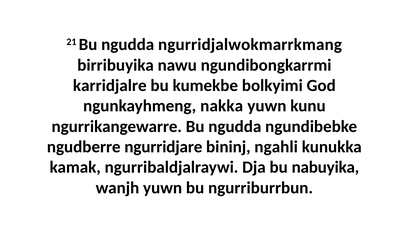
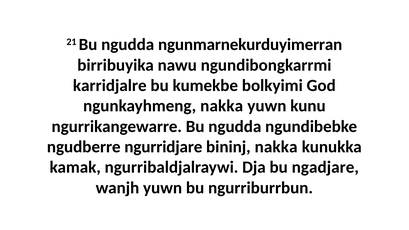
ngurridjalwokmarrkmang: ngurridjalwokmarrkmang -> ngunmarnekurduyimerran (250, 45)
bininj ngahli: ngahli -> nakka (276, 147)
nabuyika: nabuyika -> ngadjare (325, 167)
